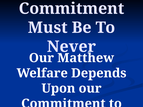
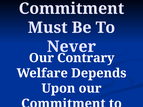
Matthew: Matthew -> Contrary (86, 58)
